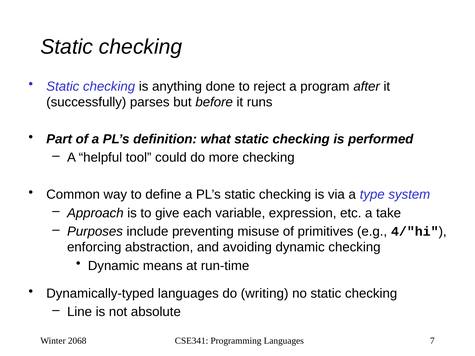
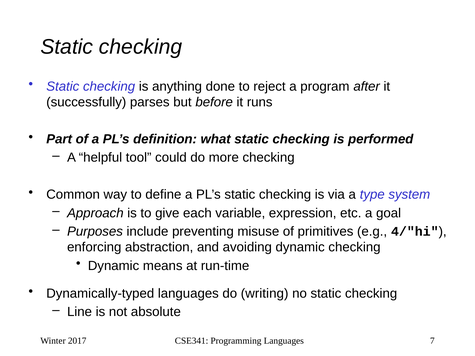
take: take -> goal (389, 213)
2068: 2068 -> 2017 (77, 341)
